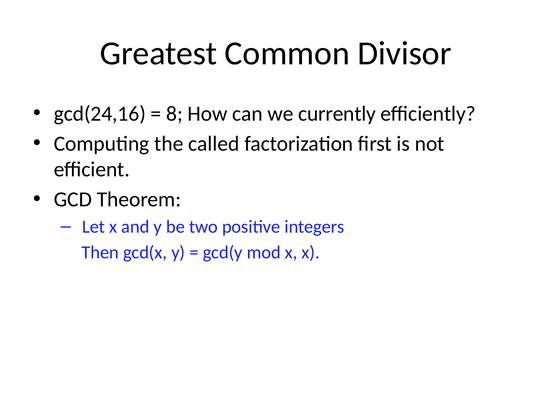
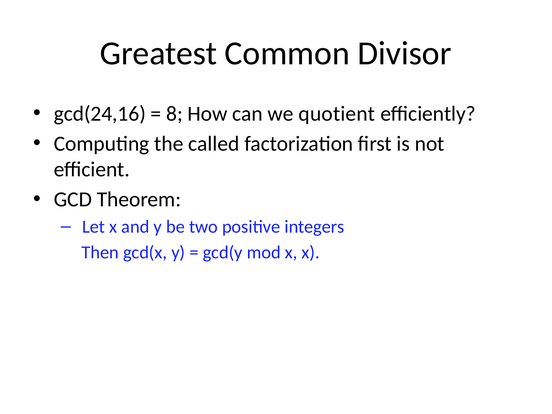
currently: currently -> quotient (337, 114)
